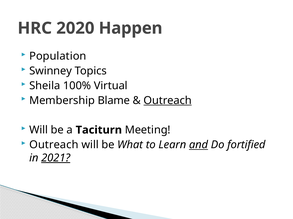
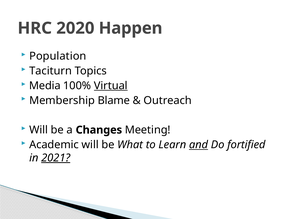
Swinney: Swinney -> Taciturn (51, 71)
Sheila: Sheila -> Media (45, 86)
Virtual underline: none -> present (111, 86)
Outreach underline: present -> none (168, 101)
Taciturn: Taciturn -> Changes (99, 130)
Outreach: Outreach -> Academic (54, 145)
